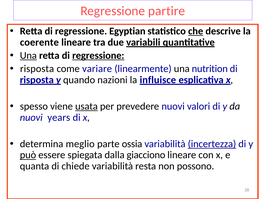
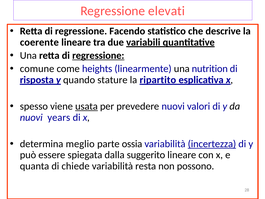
partire: partire -> elevati (167, 11)
Egyptian: Egyptian -> Facendo (127, 31)
che underline: present -> none (196, 31)
Una underline: present -> none (28, 55)
risposta: risposta -> comune (37, 69)
variare: variare -> heights (97, 69)
nazioni: nazioni -> stature (112, 80)
influisce: influisce -> ripartito (158, 80)
può underline: present -> none (28, 155)
giacciono: giacciono -> suggerito (146, 155)
